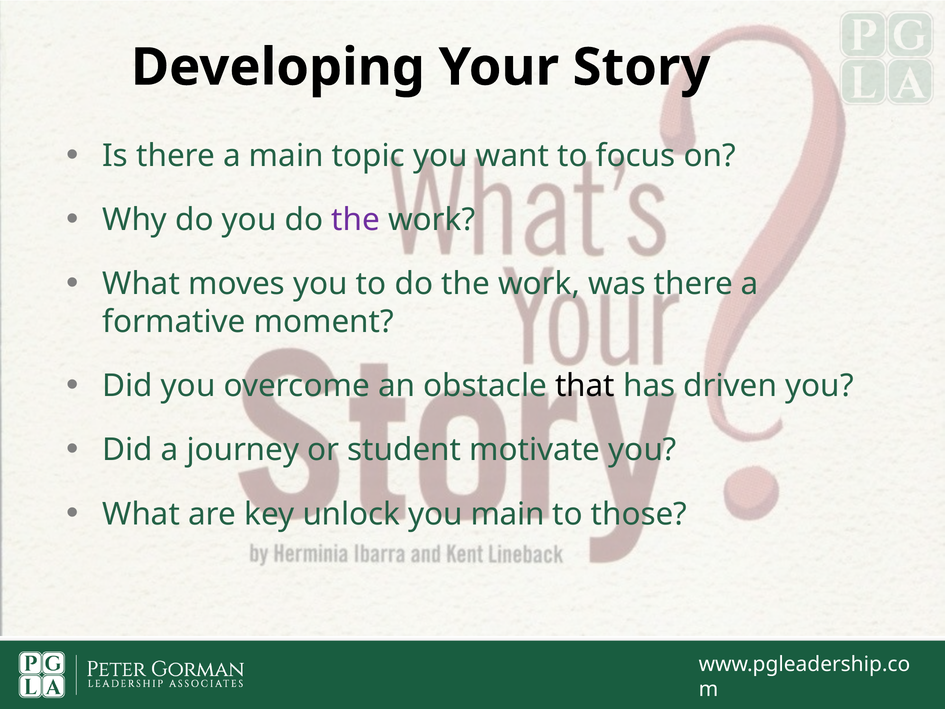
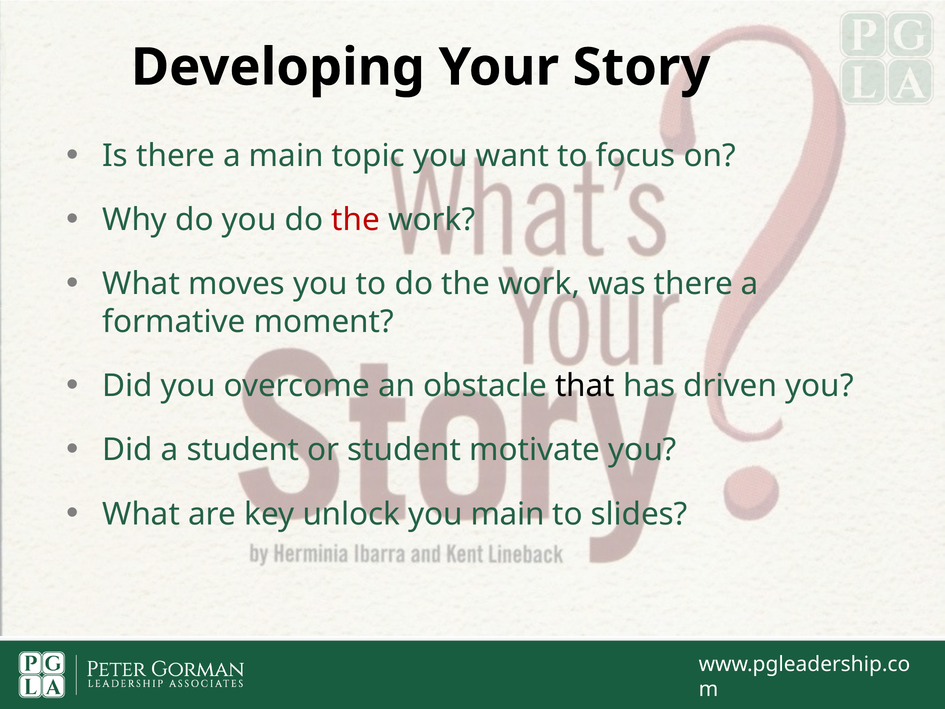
the colour: purple -> red (356, 220)
a journey: journey -> student (243, 450)
those: those -> slides (639, 514)
